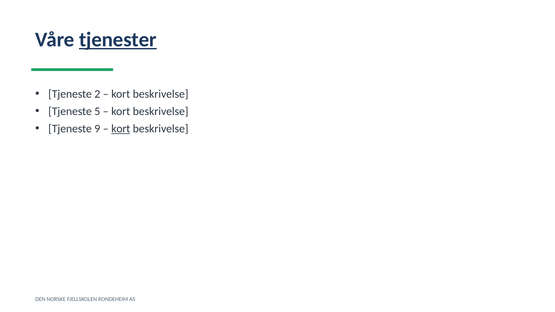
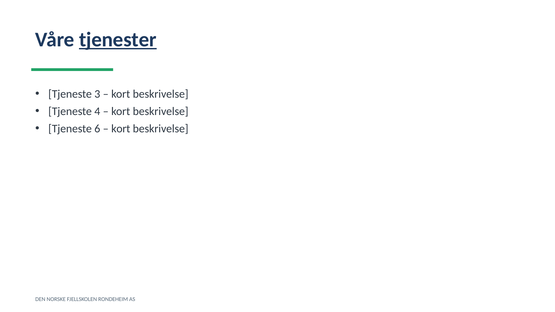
2: 2 -> 3 (97, 94)
5: 5 -> 4 (97, 111)
9: 9 -> 6 (97, 129)
kort underline: present -> none (121, 129)
